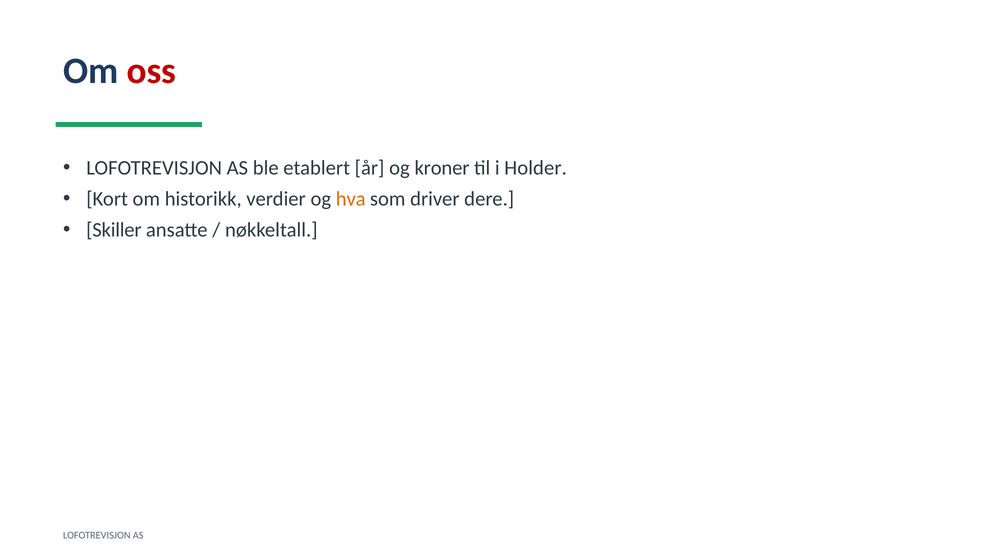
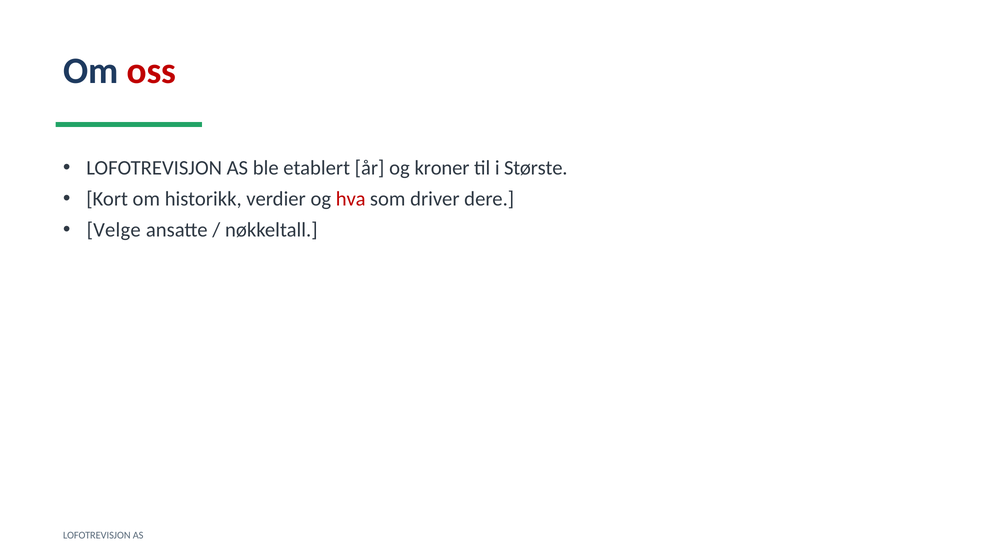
Holder: Holder -> Største (536, 168)
hva colour: orange -> red (351, 199)
Skiller: Skiller -> Velge (114, 230)
